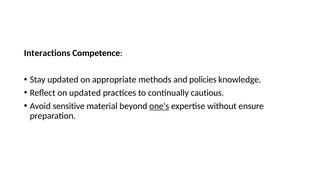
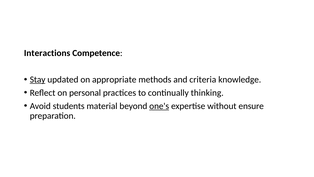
Stay underline: none -> present (38, 79)
policies: policies -> criteria (203, 79)
on updated: updated -> personal (85, 93)
cautious: cautious -> thinking (207, 93)
sensitive: sensitive -> students (69, 106)
